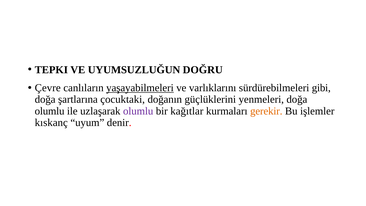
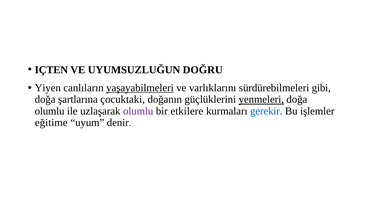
TEPKI: TEPKI -> IÇTEN (51, 70)
Çevre: Çevre -> Yiyen (48, 88)
yenmeleri underline: none -> present (261, 99)
kağıtlar: kağıtlar -> etkilere (187, 111)
gerekir colour: orange -> blue (266, 111)
kıskanç: kıskanç -> eğitime (51, 122)
